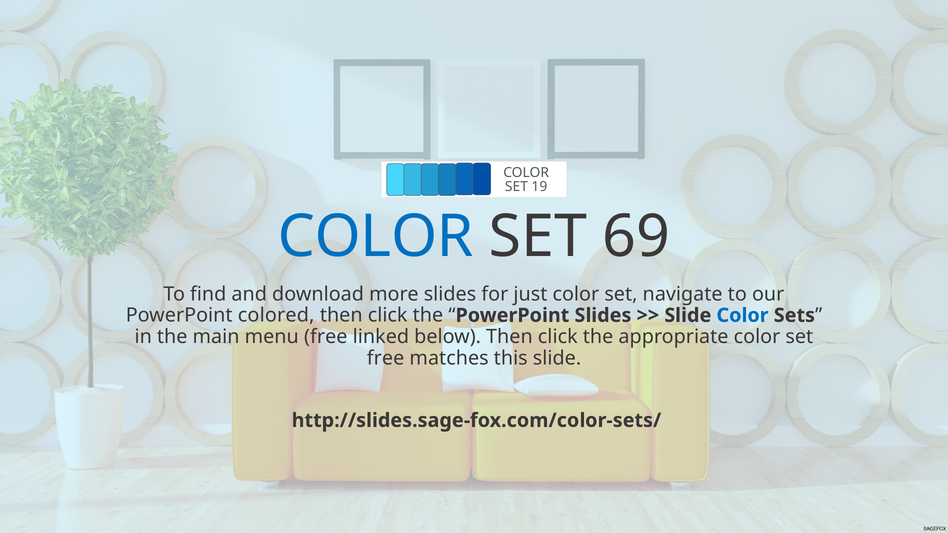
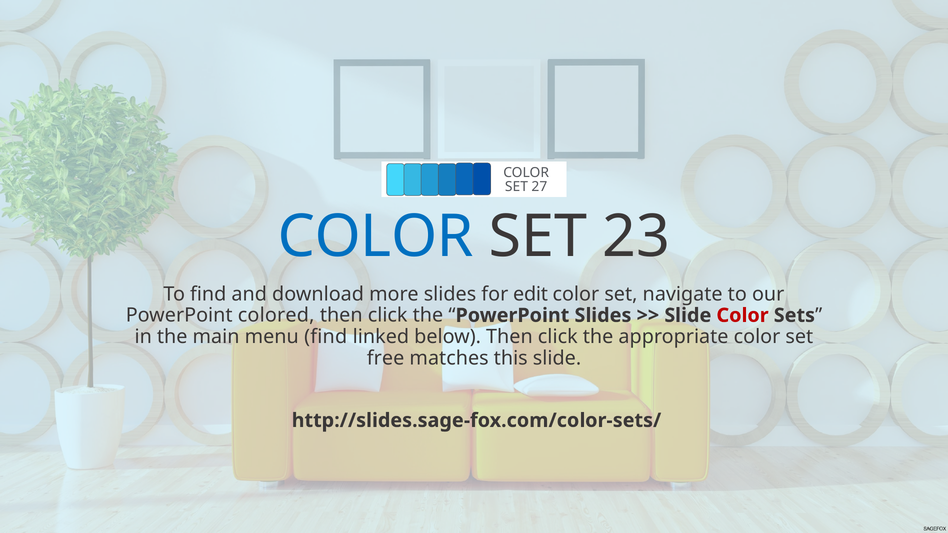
19: 19 -> 27 (539, 187)
69: 69 -> 23 (636, 237)
just: just -> edit (531, 294)
Color colour: blue -> red (743, 316)
menu free: free -> find (326, 337)
